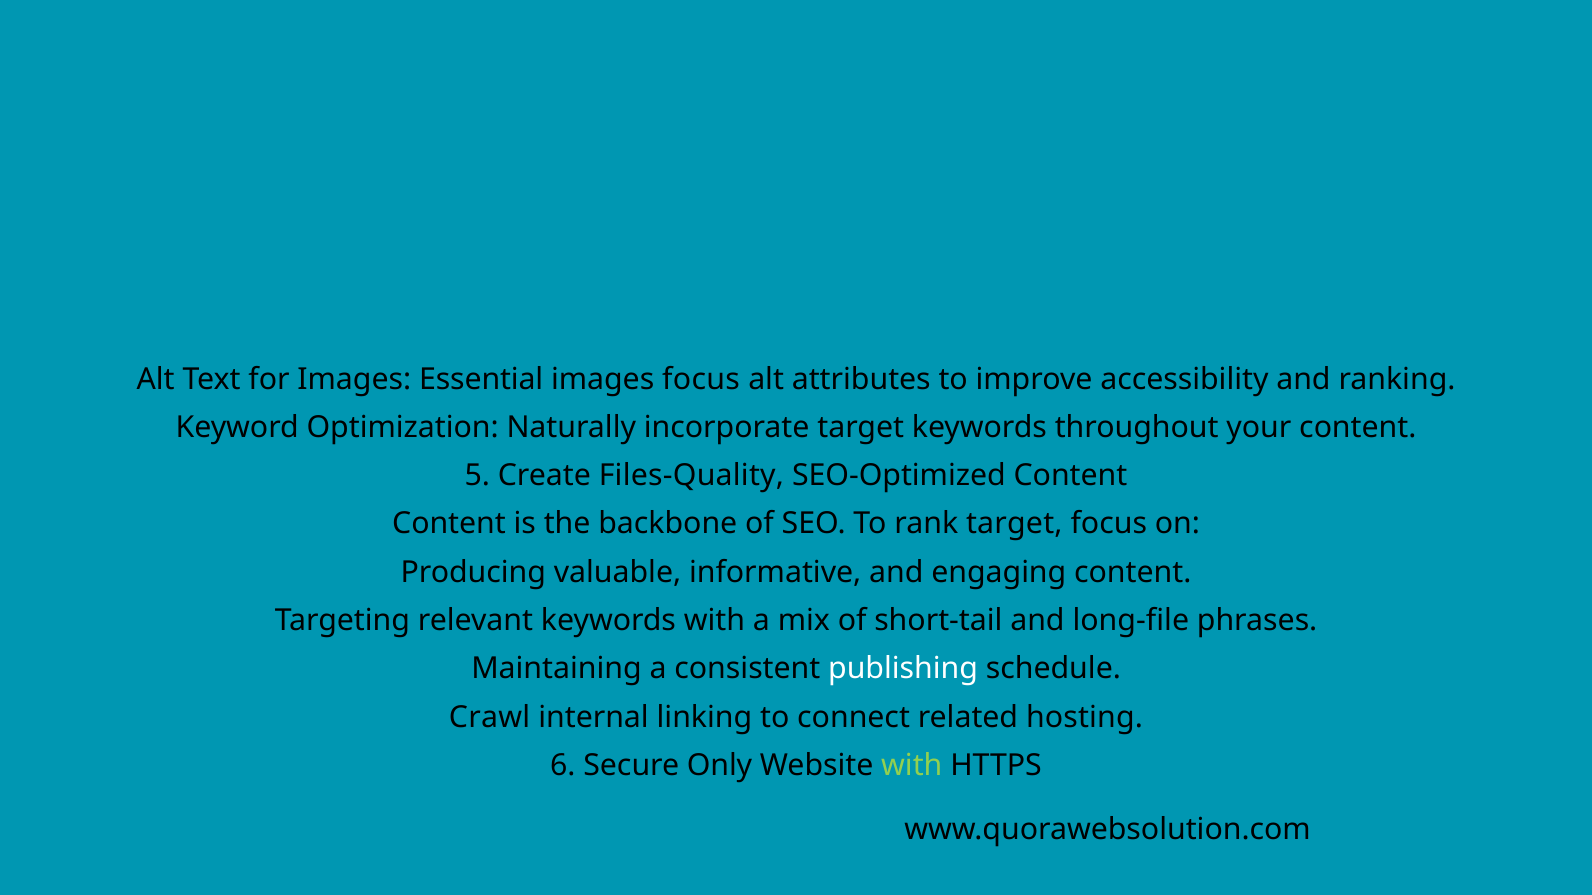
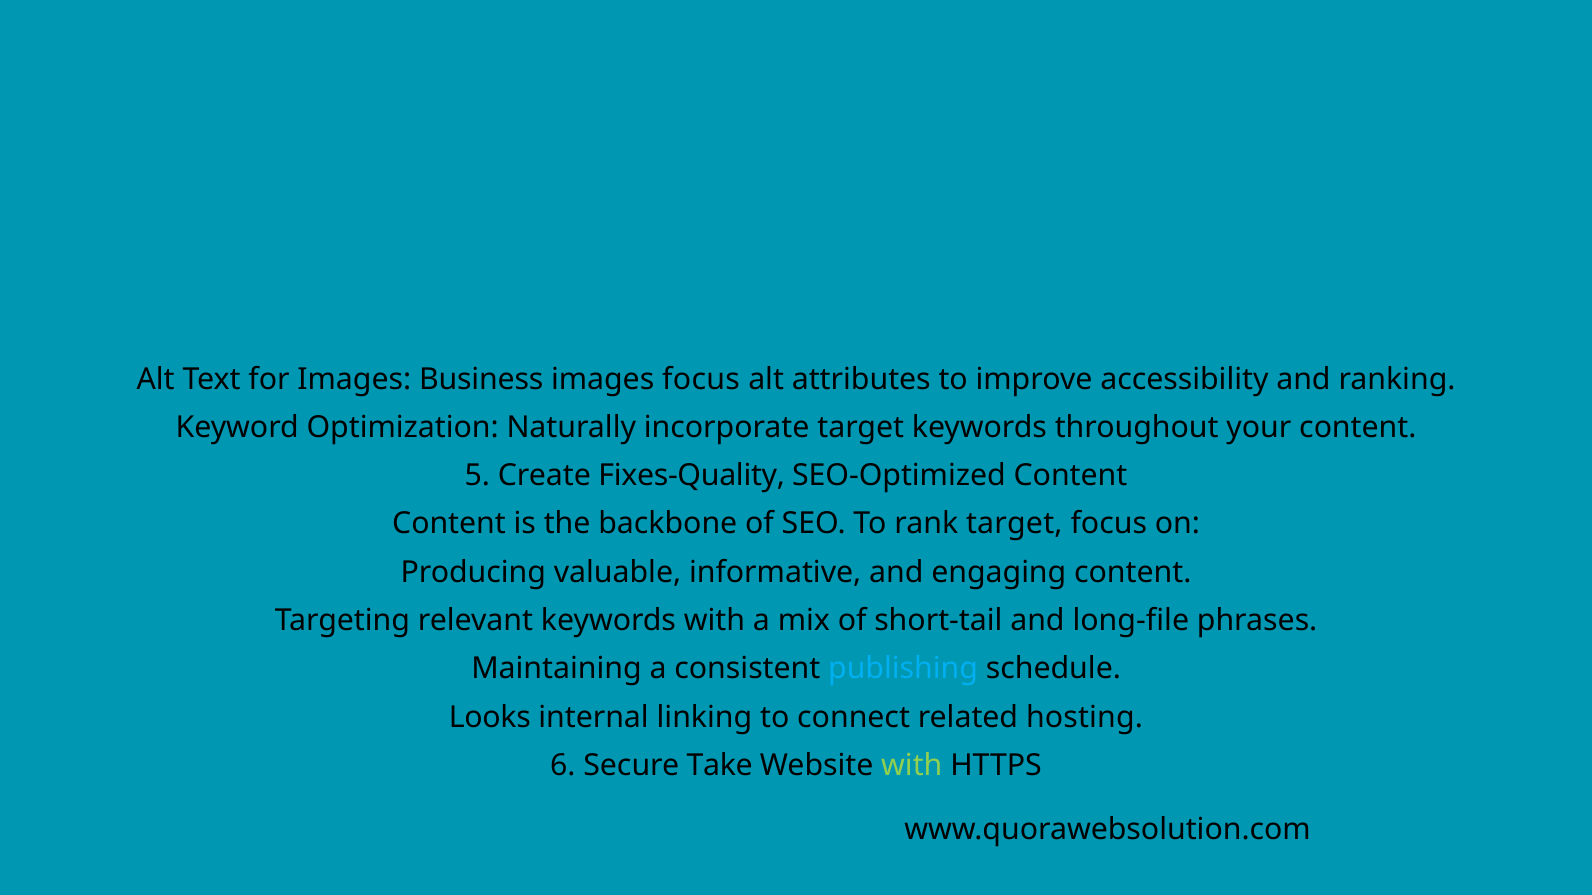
Essential: Essential -> Business (481, 379)
Files-Quality: Files-Quality -> Fixes-Quality (692, 476)
publishing colour: white -> light blue (903, 669)
Crawl: Crawl -> Looks (490, 718)
Only: Only -> Take (720, 766)
